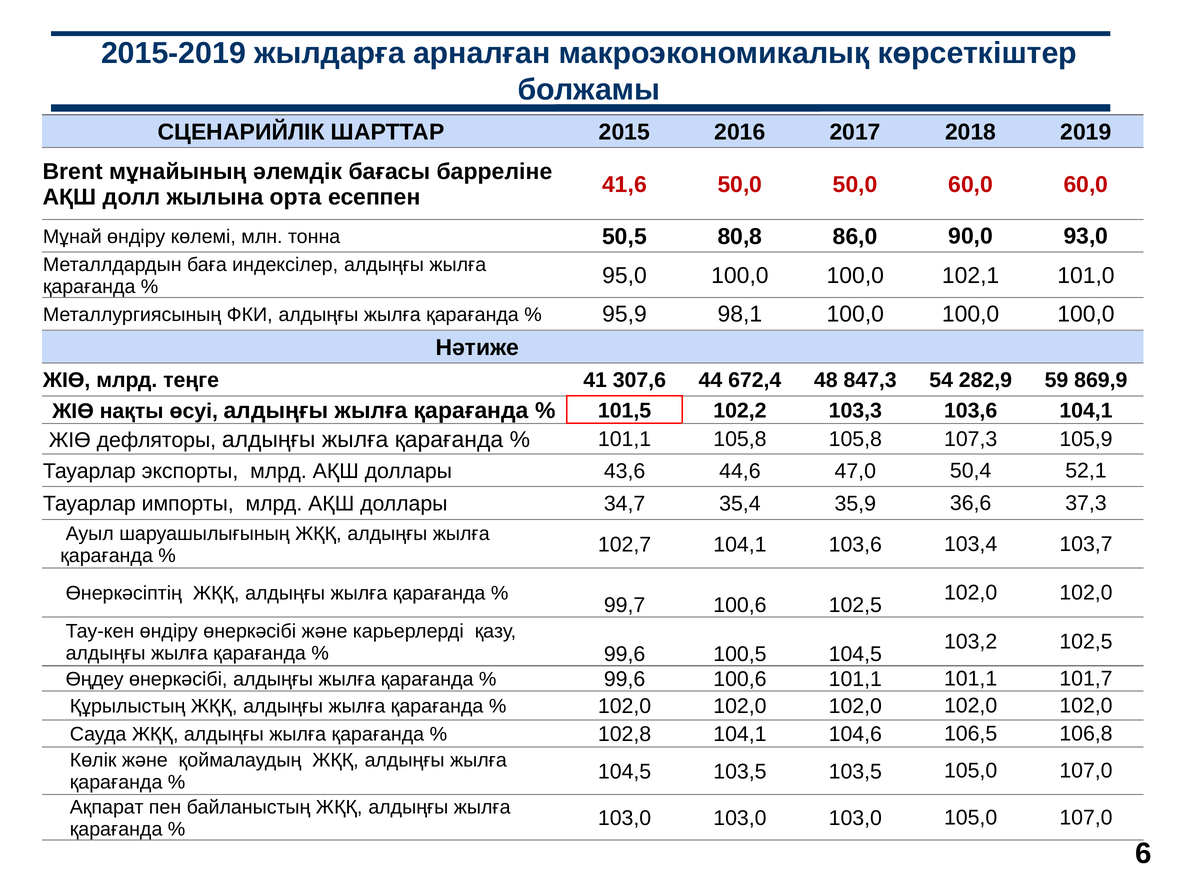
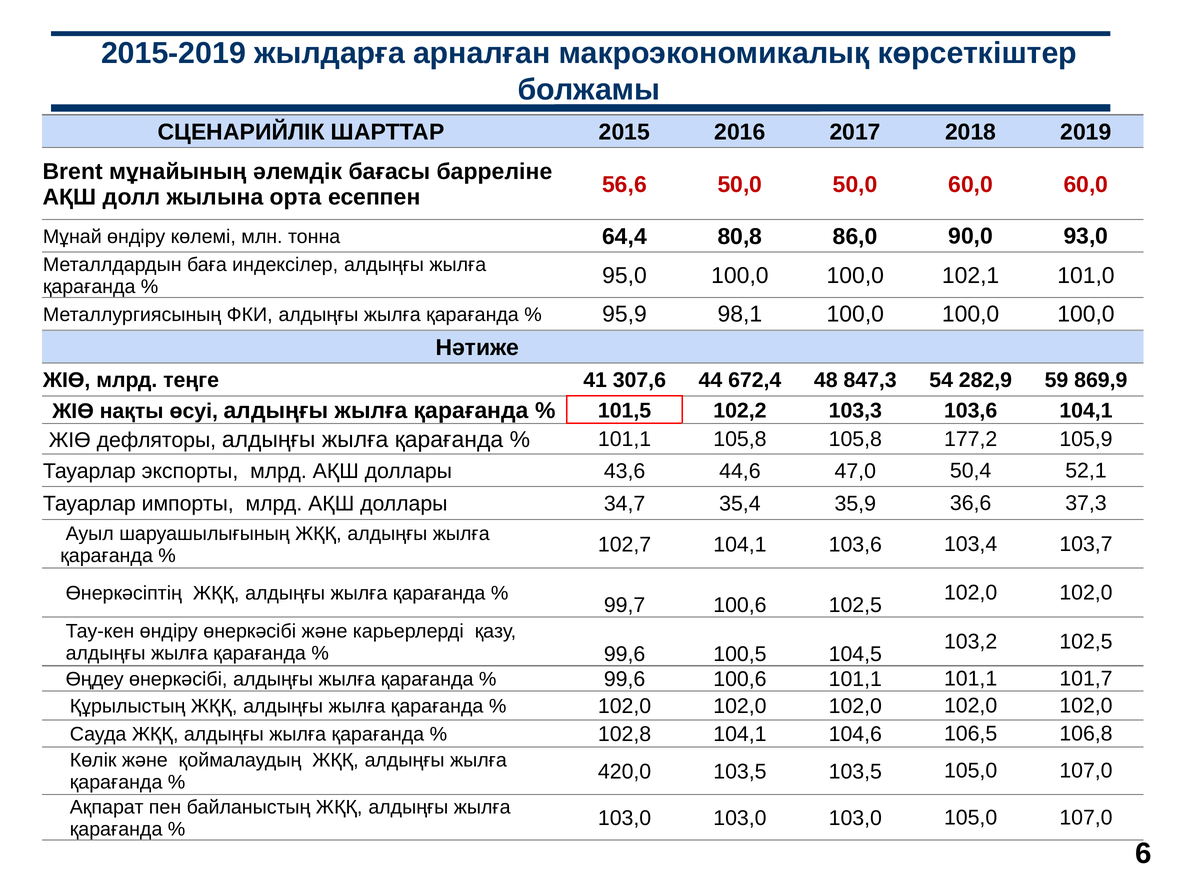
41,6: 41,6 -> 56,6 (625, 184)
50,5: 50,5 -> 64,4 (625, 237)
107,3: 107,3 -> 177,2 (971, 439)
104,5: 104,5 -> 420,0 (625, 772)
